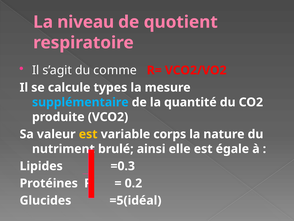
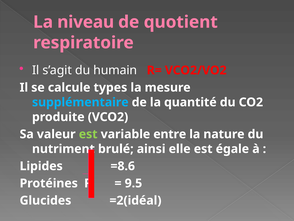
comme: comme -> humain (115, 70)
est colour: yellow -> light green (88, 134)
corps: corps -> entre (170, 134)
=0.3: =0.3 -> =8.6 (123, 166)
0.2: 0.2 -> 9.5 (133, 183)
=5(idéal: =5(idéal -> =2(idéal (135, 200)
